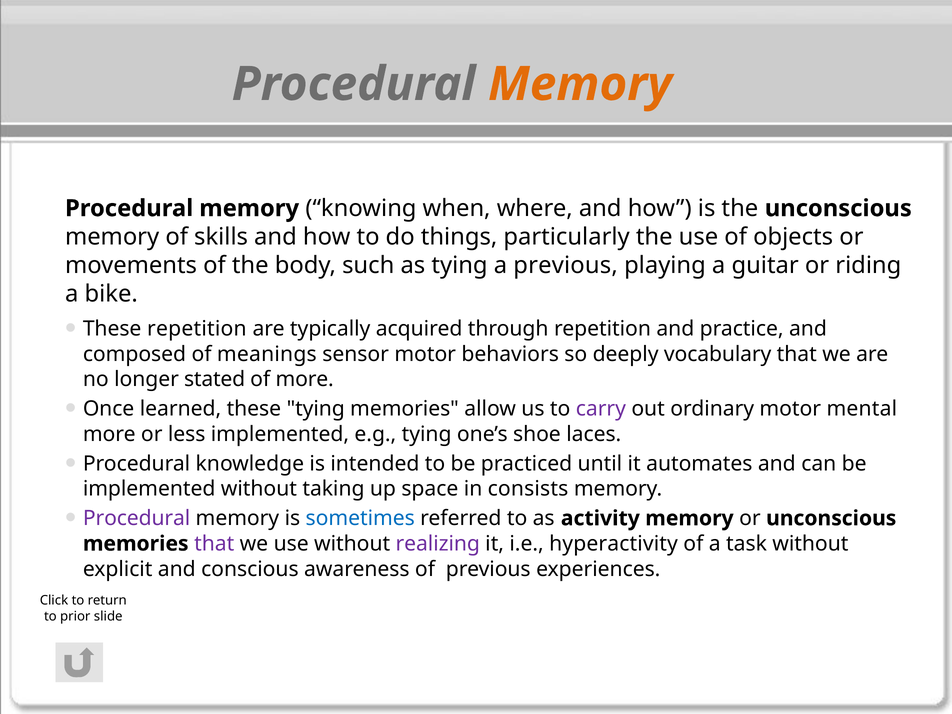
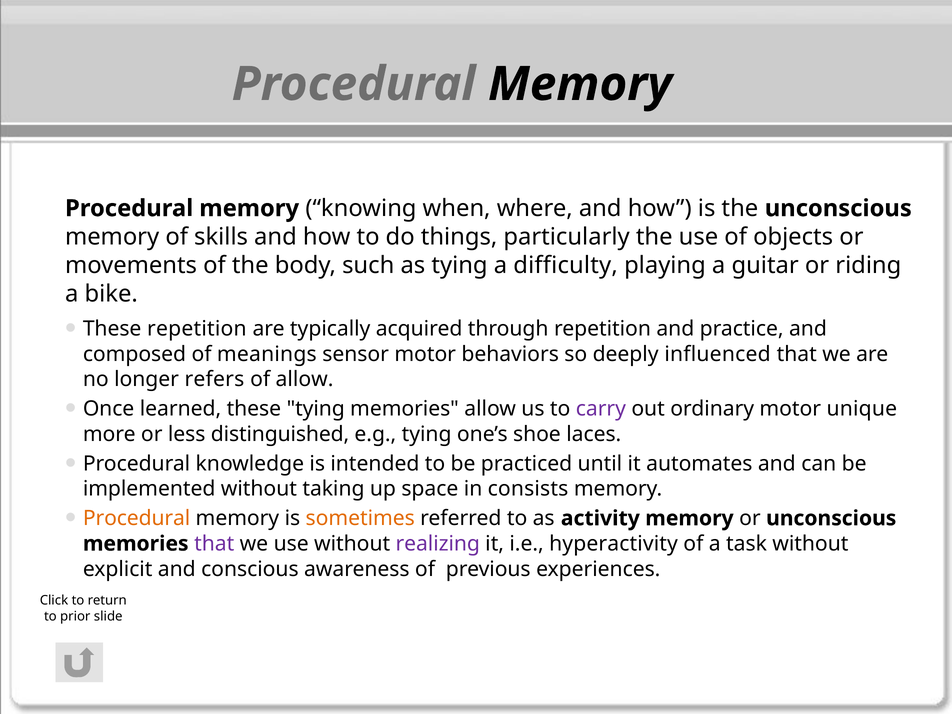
Memory colour: orange -> black (580, 84)
a previous: previous -> difficulty (566, 265)
vocabulary: vocabulary -> influenced (718, 354)
stated: stated -> refers (214, 380)
of more: more -> allow (305, 380)
mental: mental -> unique (862, 409)
less implemented: implemented -> distinguished (280, 434)
Procedural colour: purple -> orange (137, 518)
sometimes colour: blue -> orange (360, 518)
